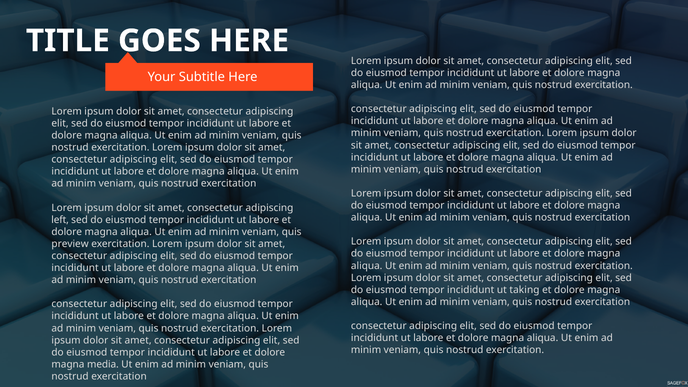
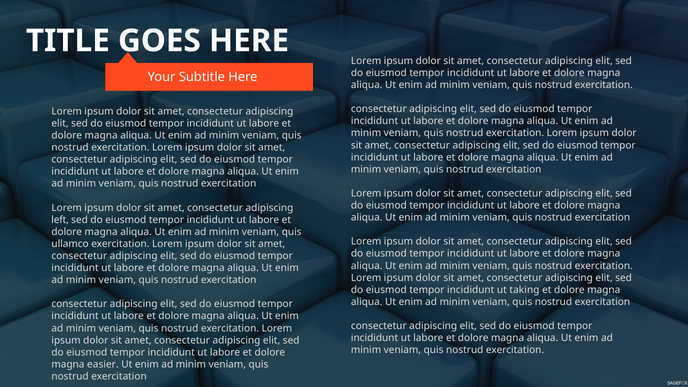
preview: preview -> ullamco (70, 244)
media: media -> easier (103, 364)
